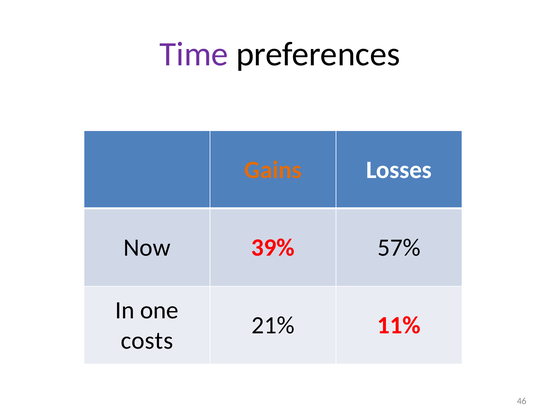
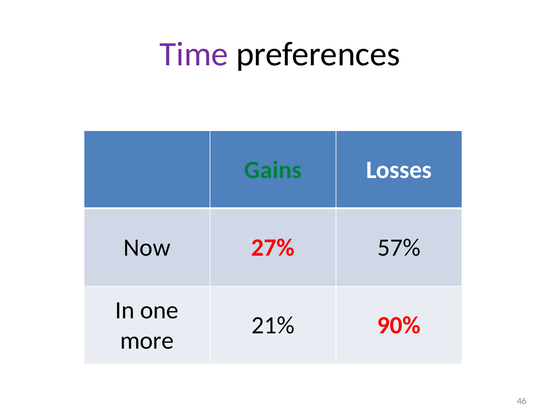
Gains colour: orange -> green (273, 170)
39%: 39% -> 27% (273, 248)
11%: 11% -> 90% (399, 325)
costs: costs -> more (147, 341)
